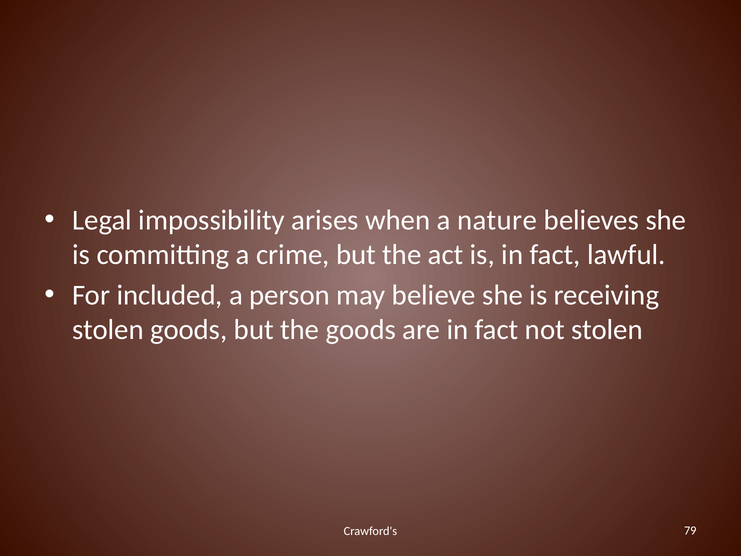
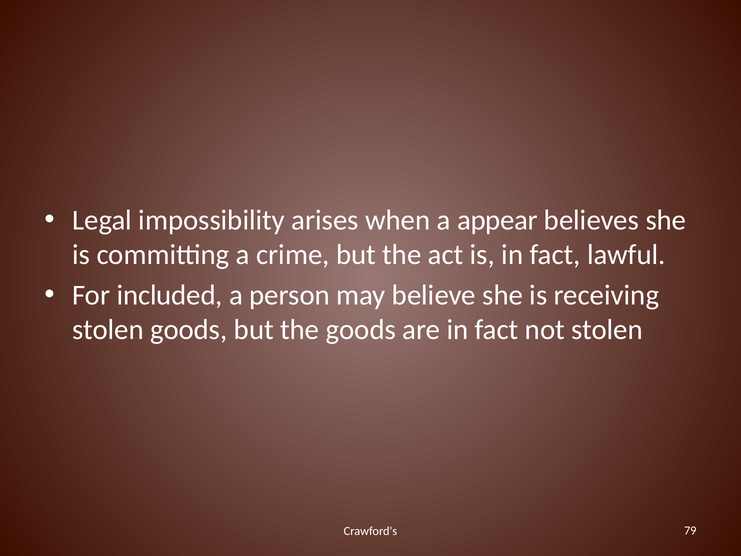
nature: nature -> appear (497, 220)
